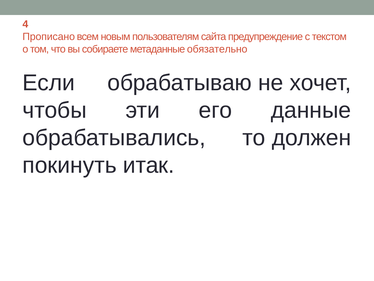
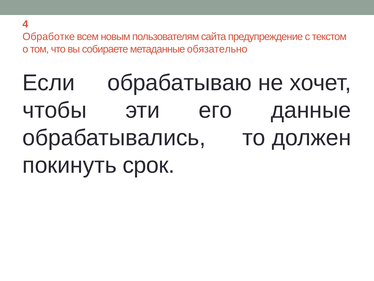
Прописано: Прописано -> Обработке (49, 37)
итак: итак -> срок (149, 165)
